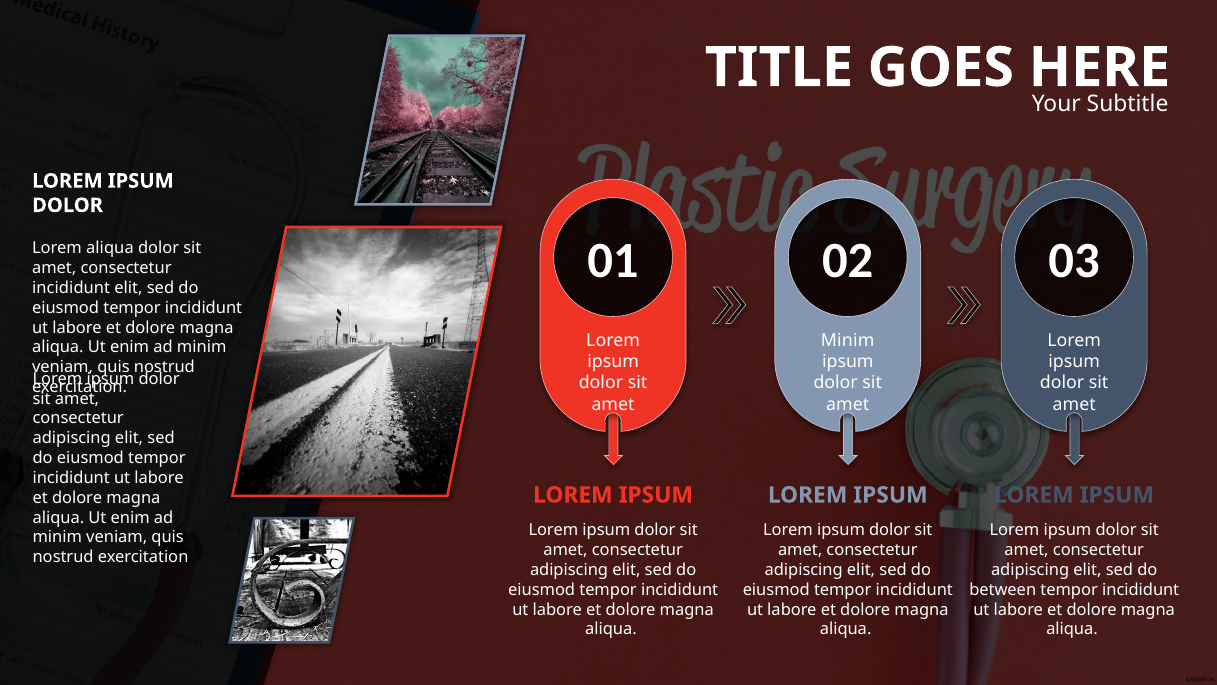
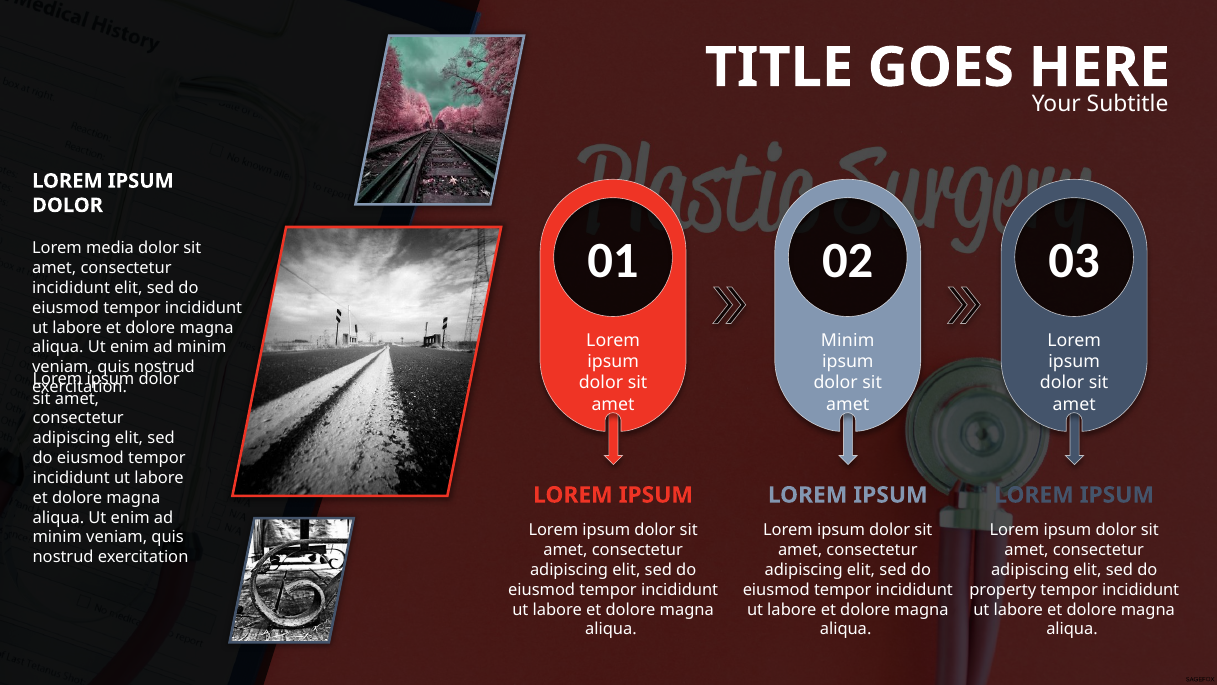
Lorem aliqua: aliqua -> media (110, 248)
between: between -> property (1003, 589)
